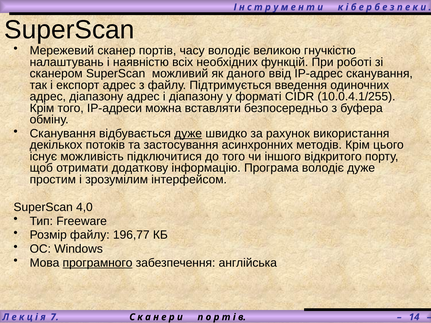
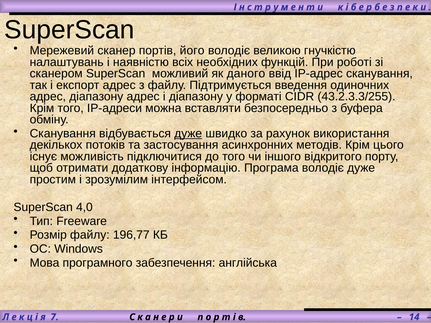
часу: часу -> його (192, 51)
10.0.4.1/255: 10.0.4.1/255 -> 43.2.3.3/255 (357, 97)
програмного underline: present -> none (98, 263)
